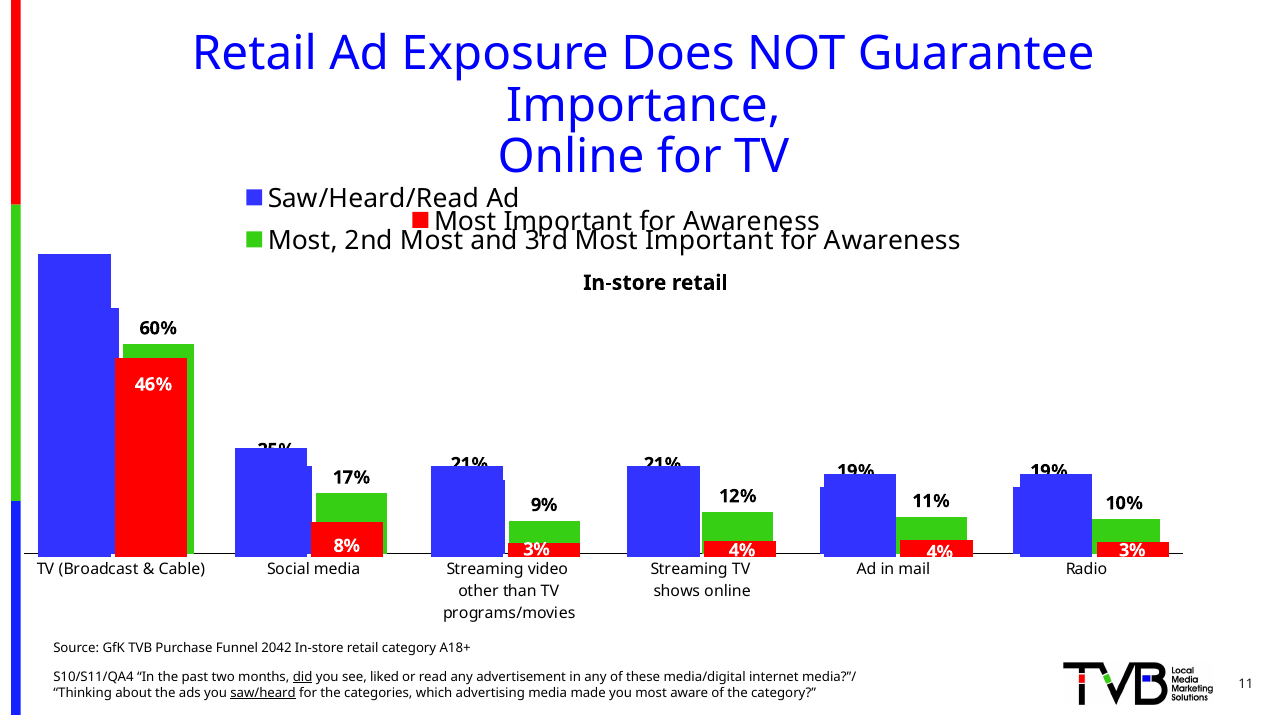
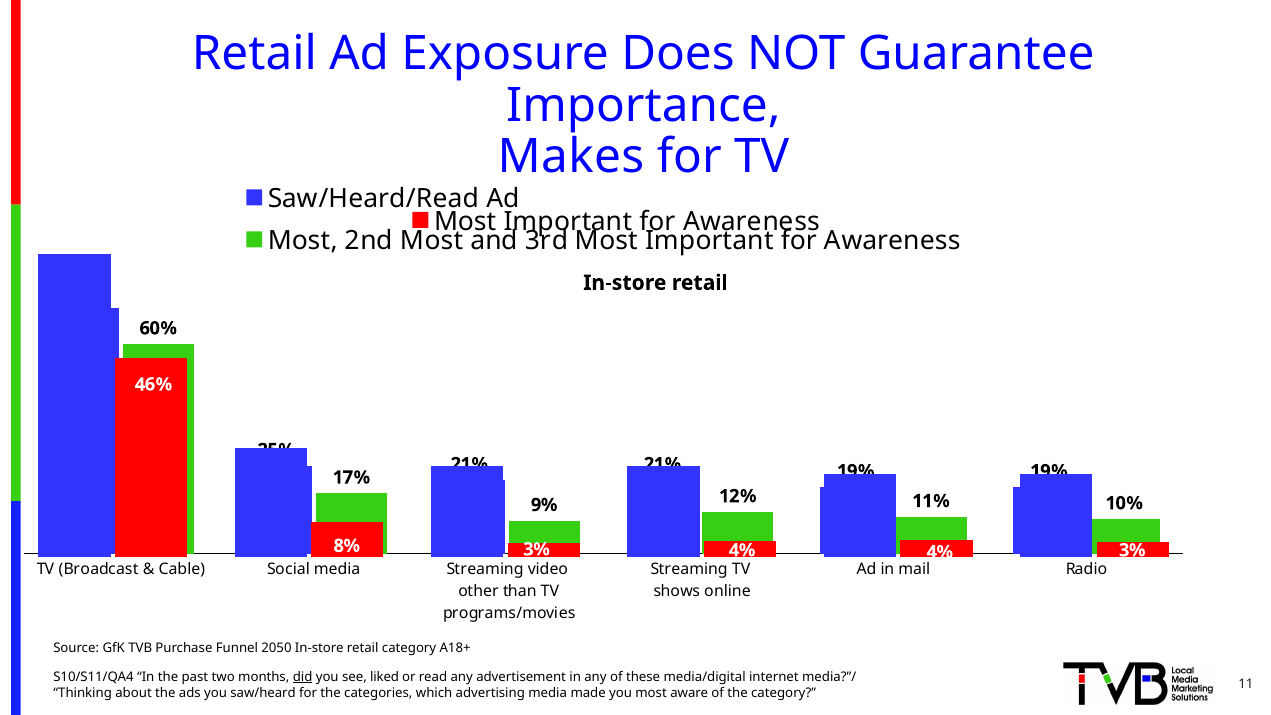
Online: Online -> Makes (571, 157)
2042: 2042 -> 2050 (277, 648)
saw/heard underline: present -> none (263, 693)
